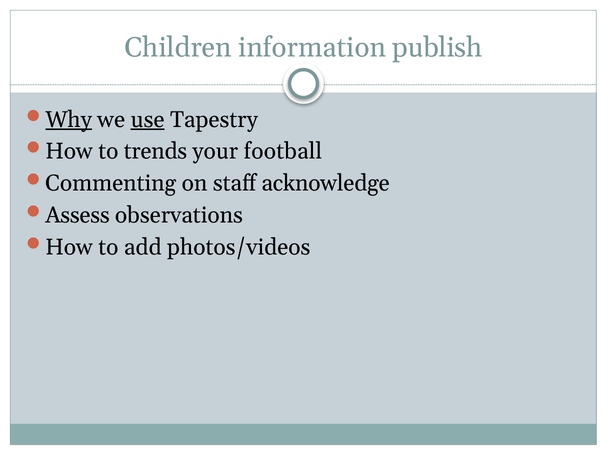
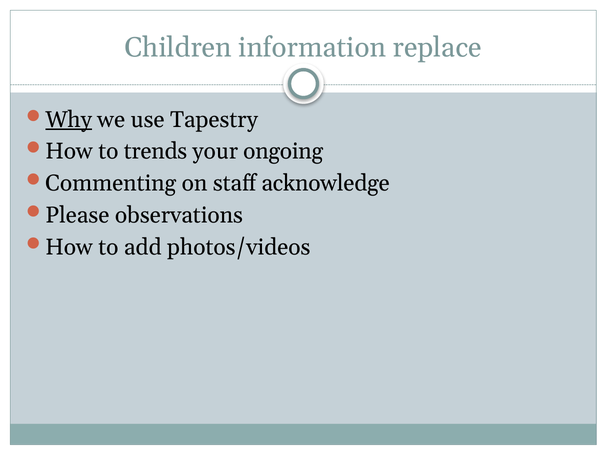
publish: publish -> replace (437, 48)
use underline: present -> none (148, 120)
football: football -> ongoing (283, 152)
Assess: Assess -> Please (77, 215)
